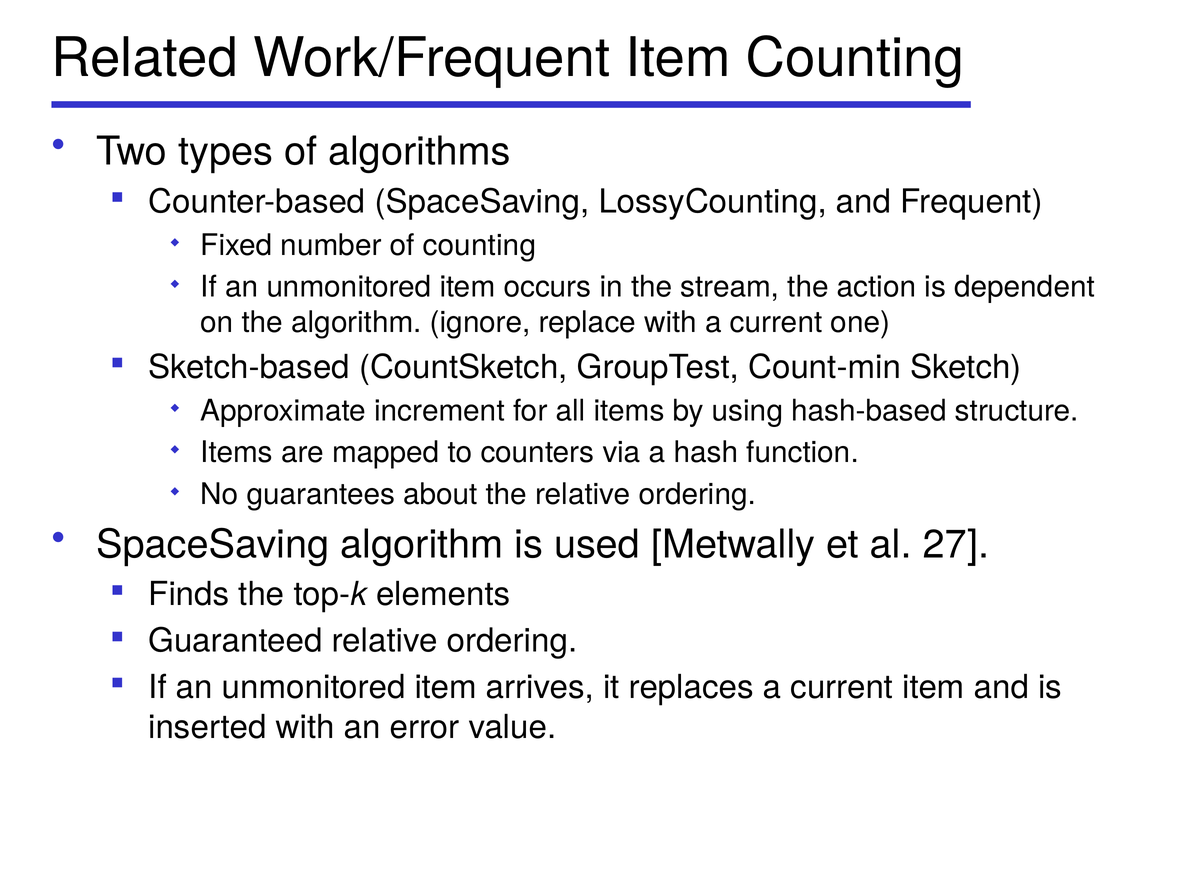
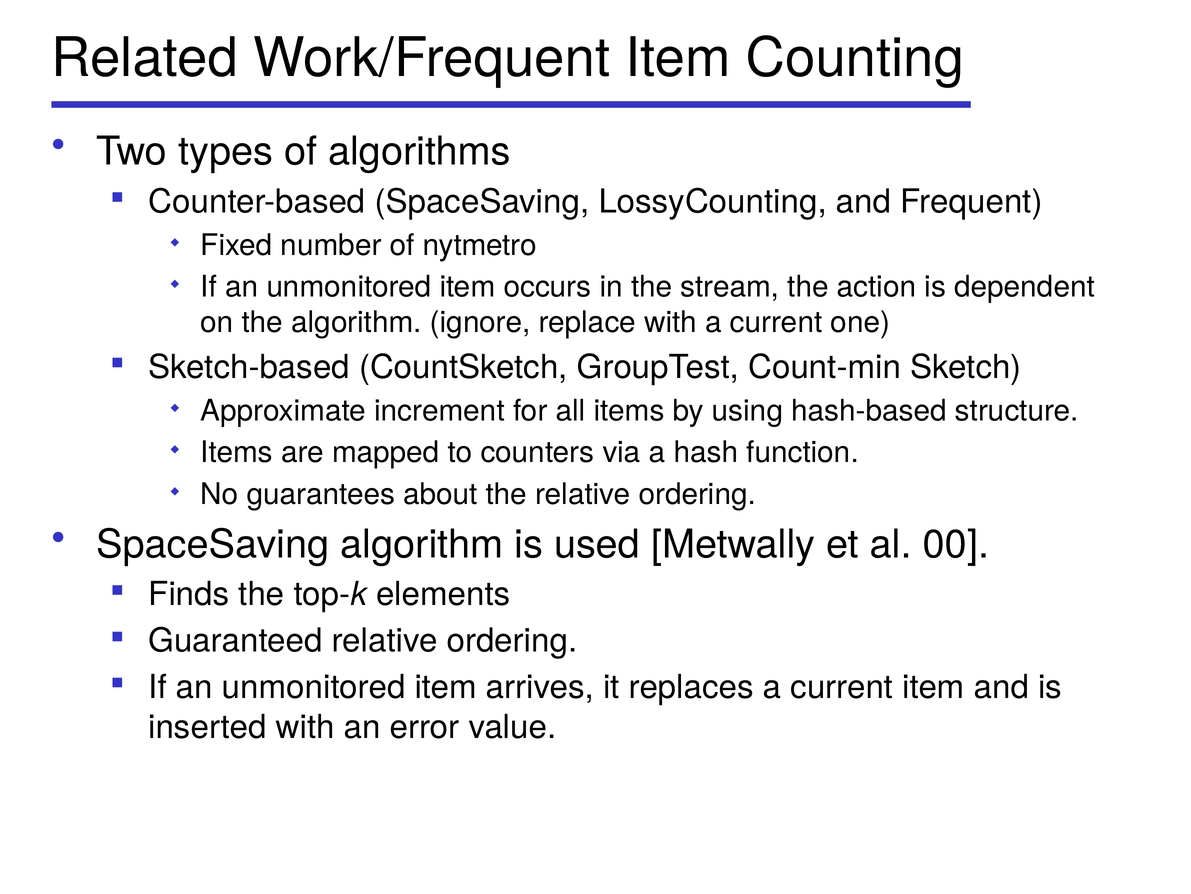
of counting: counting -> nytmetro (480, 245)
27: 27 -> 00 (956, 544)
